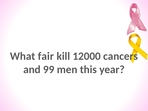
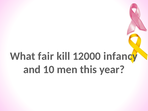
cancers: cancers -> infancy (120, 56)
99: 99 -> 10 (49, 70)
